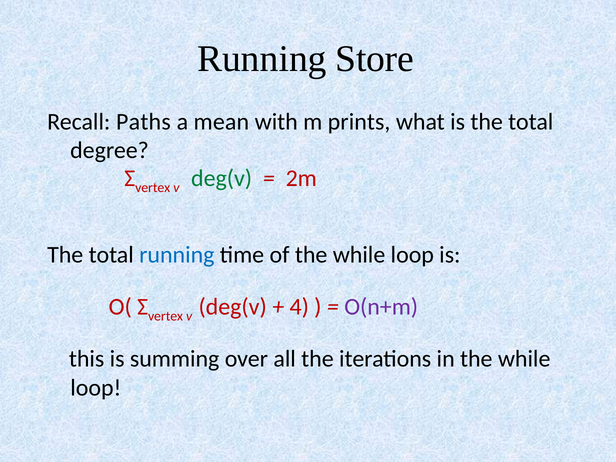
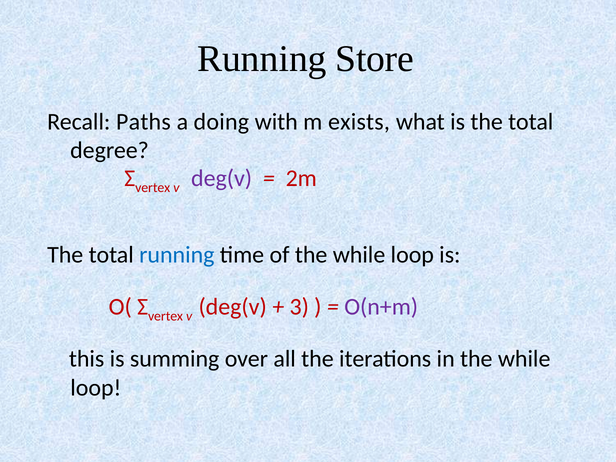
mean: mean -> doing (221, 122)
prints: prints -> exists (359, 122)
deg(v colour: green -> purple (222, 178)
4: 4 -> 3 (299, 307)
